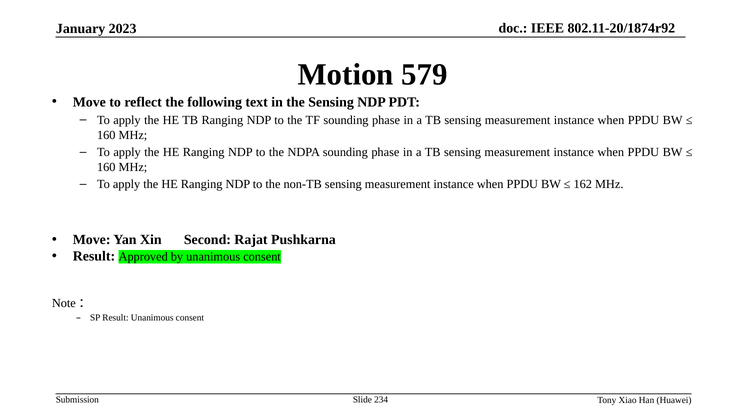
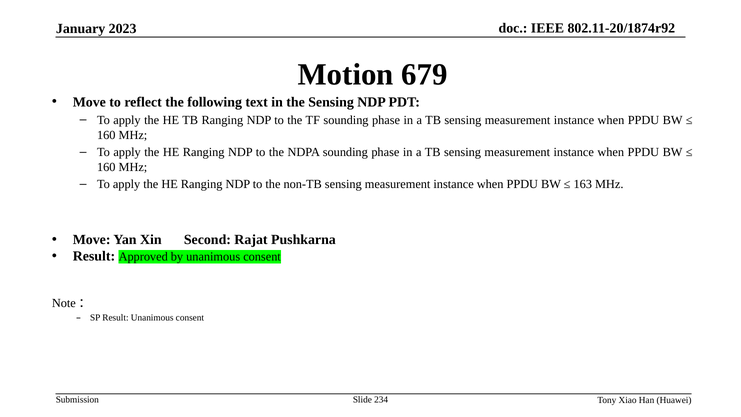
579: 579 -> 679 (425, 74)
162: 162 -> 163 (583, 184)
